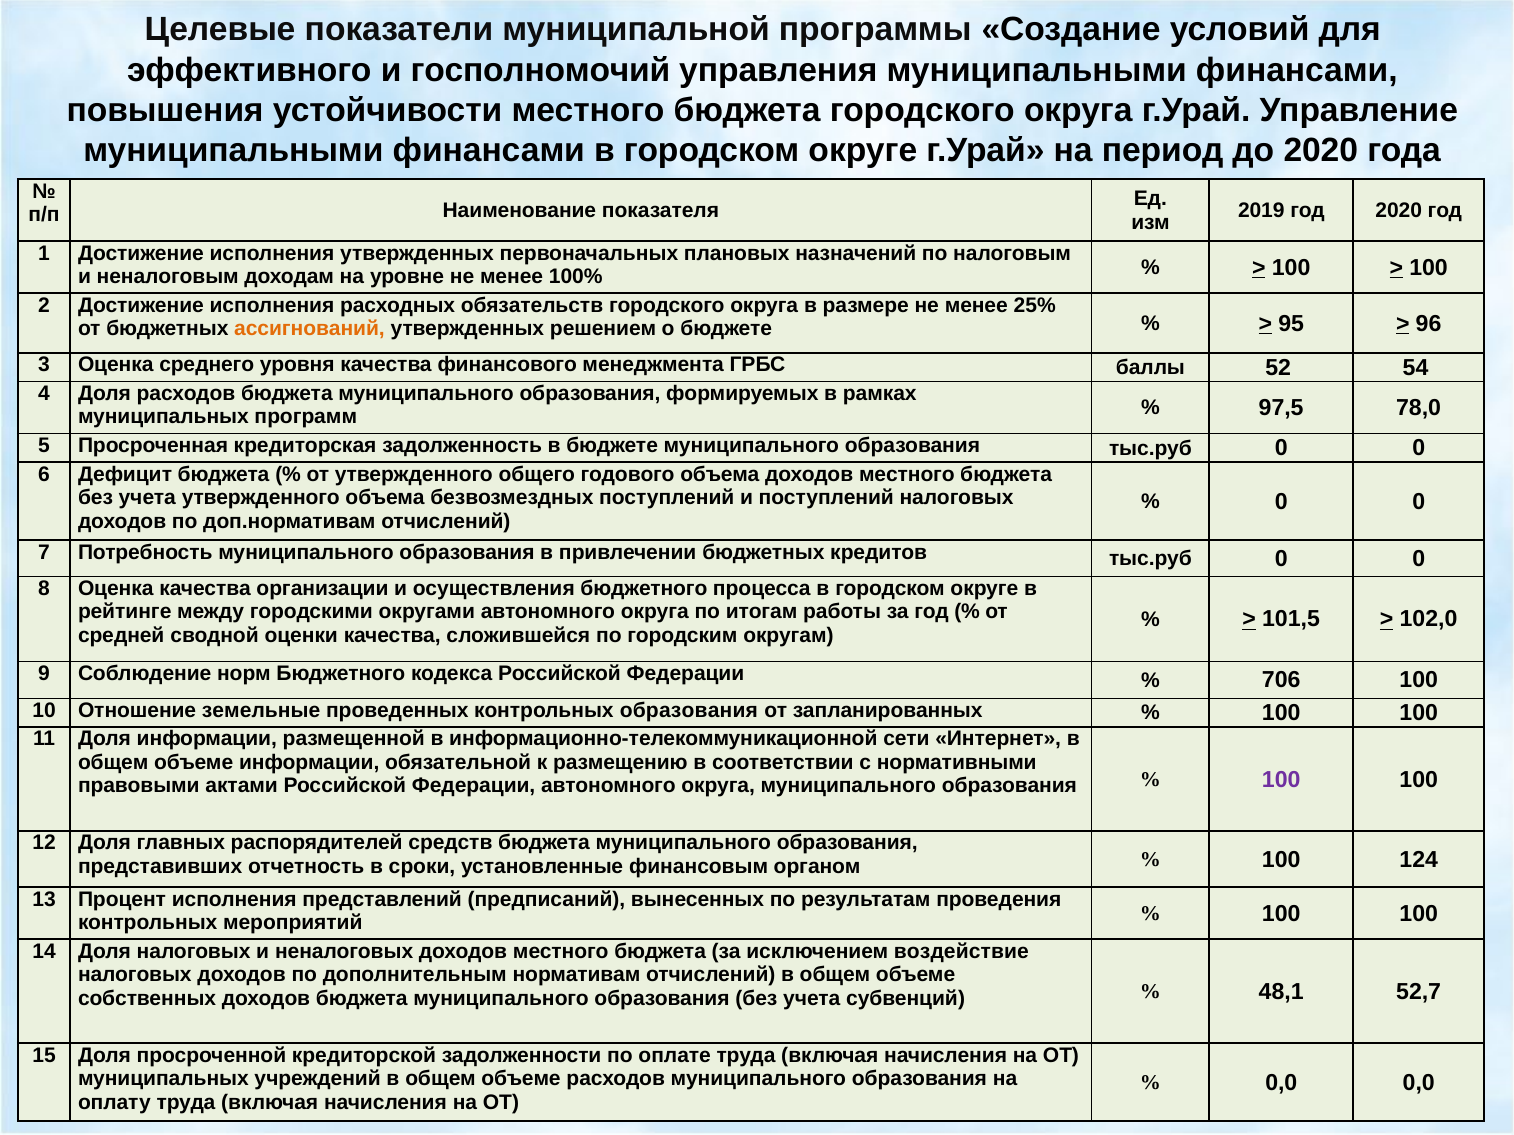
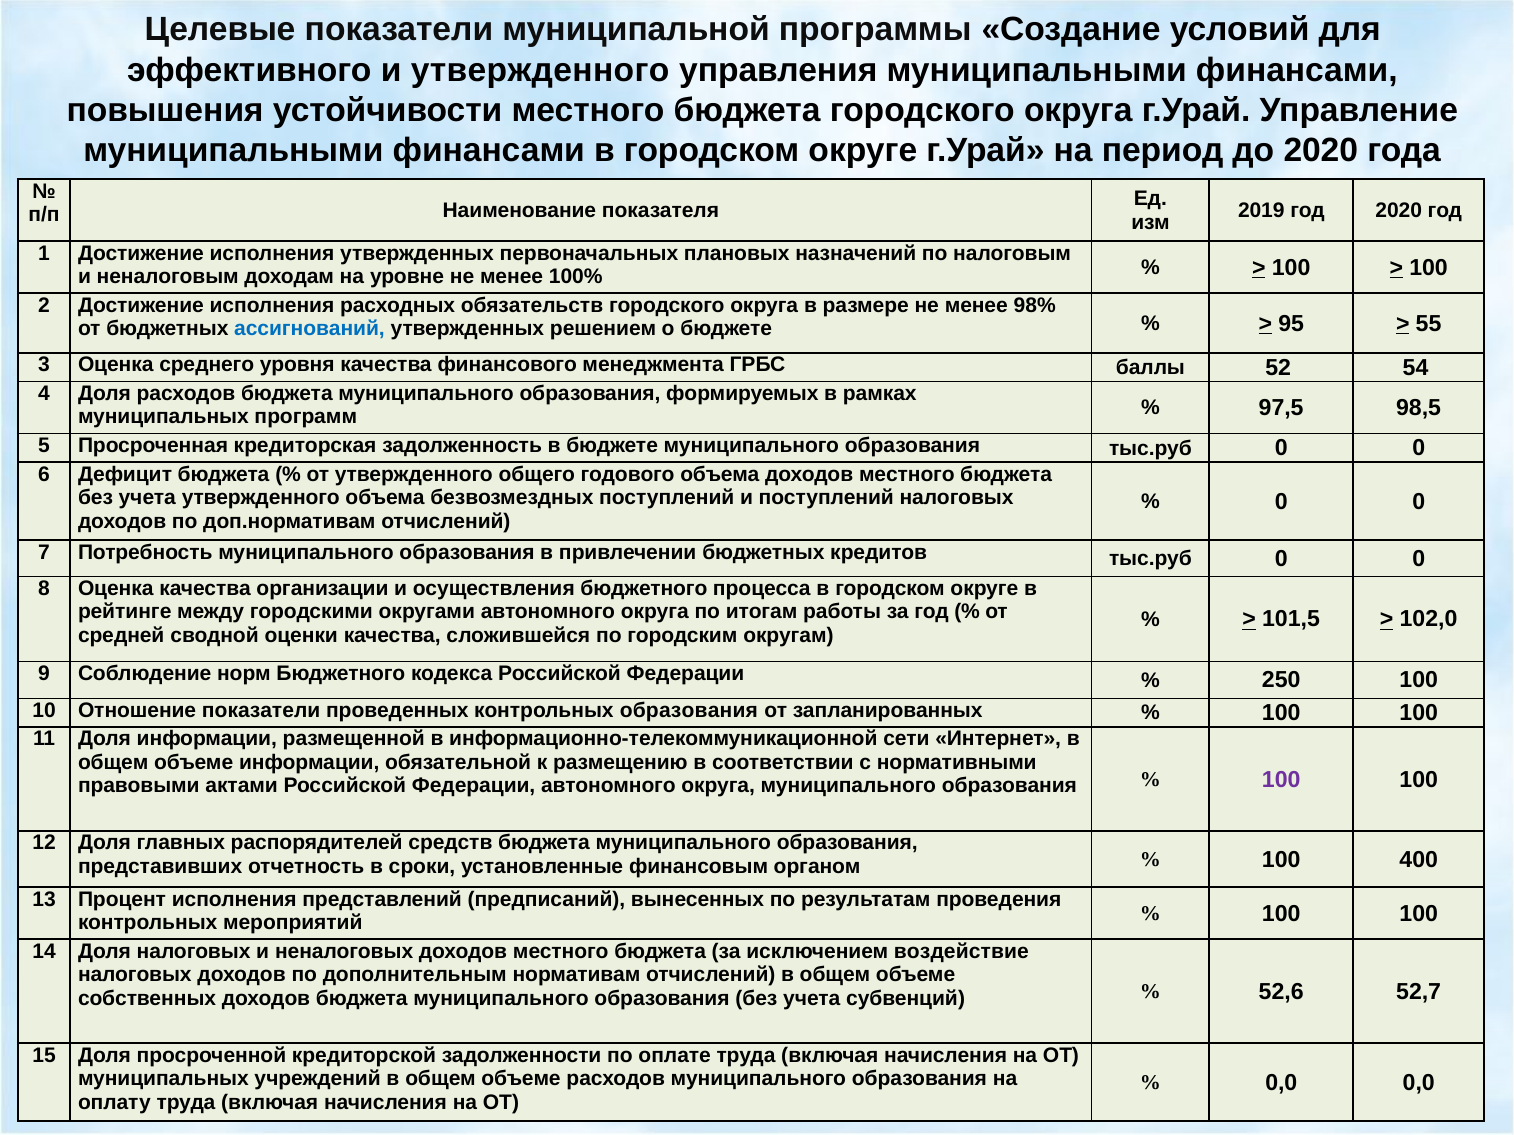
и госполномочий: госполномочий -> утвержденного (540, 70)
25%: 25% -> 98% (1035, 305)
ассигнований colour: orange -> blue (309, 329)
96: 96 -> 55 (1429, 324)
78,0: 78,0 -> 98,5 (1419, 408)
706: 706 -> 250 (1281, 681)
Отношение земельные: земельные -> показатели (261, 711)
124: 124 -> 400 (1419, 860)
48,1: 48,1 -> 52,6 (1281, 992)
